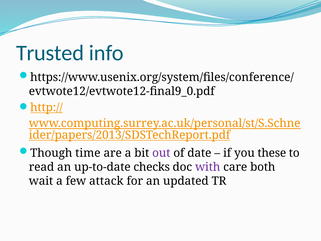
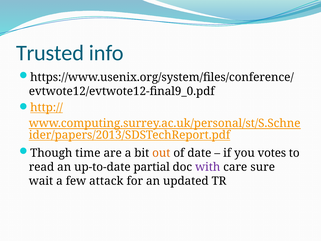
out colour: purple -> orange (161, 153)
these: these -> votes (272, 153)
checks: checks -> partial (152, 167)
both: both -> sure (263, 167)
